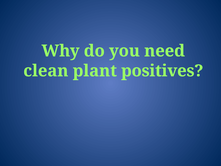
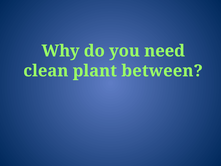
positives: positives -> between (162, 71)
